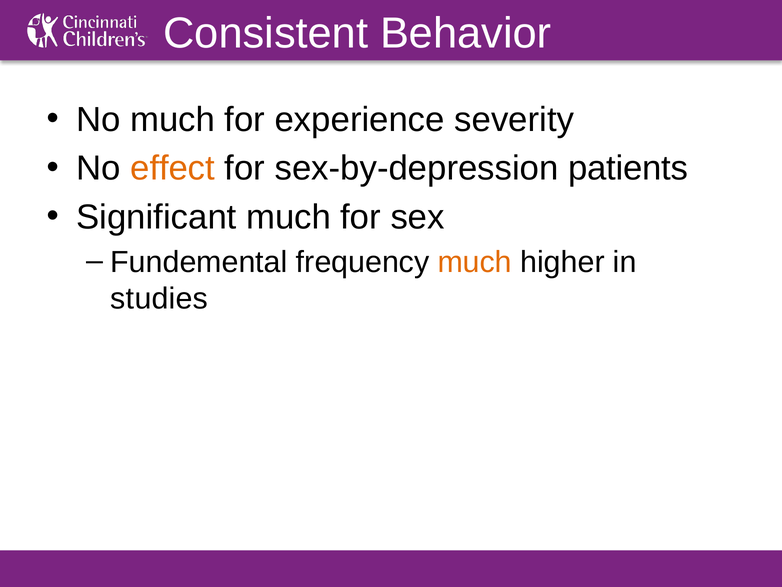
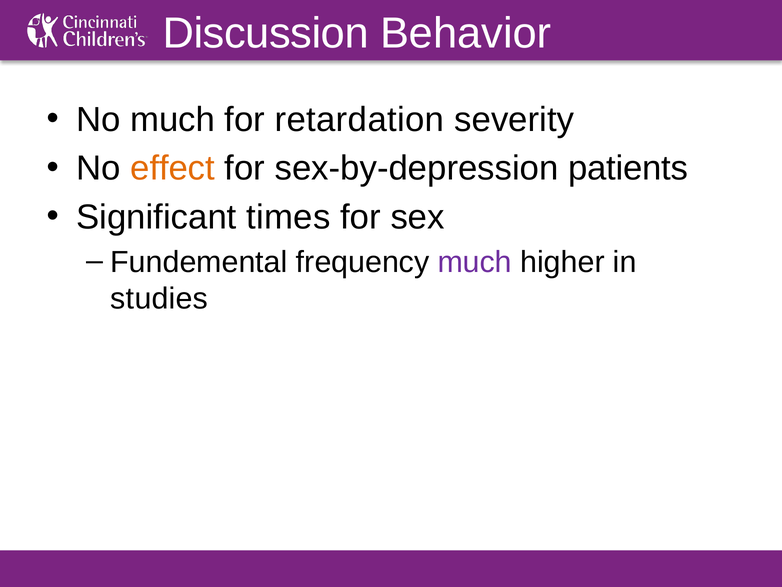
Consistent: Consistent -> Discussion (266, 33)
experience: experience -> retardation (359, 120)
Significant much: much -> times (288, 217)
much colour: orange -> purple (475, 262)
